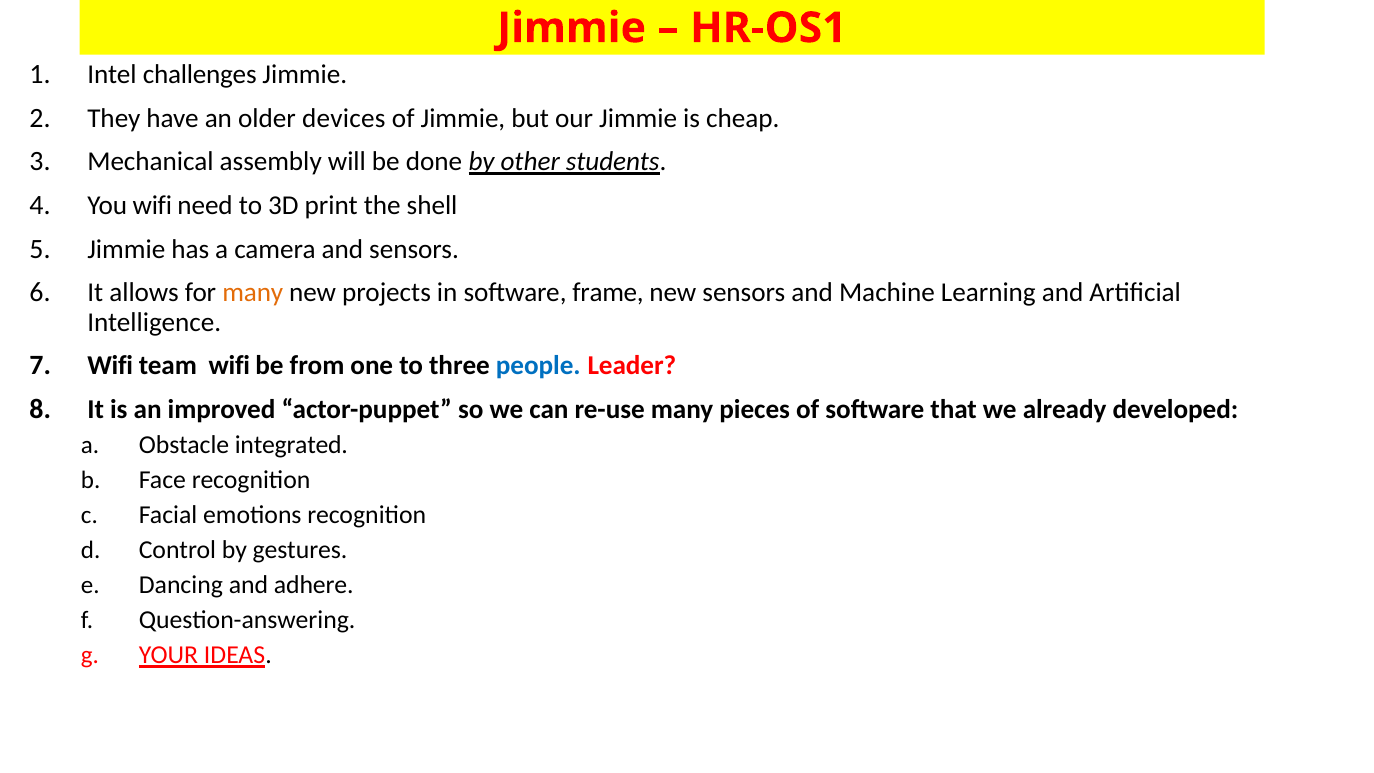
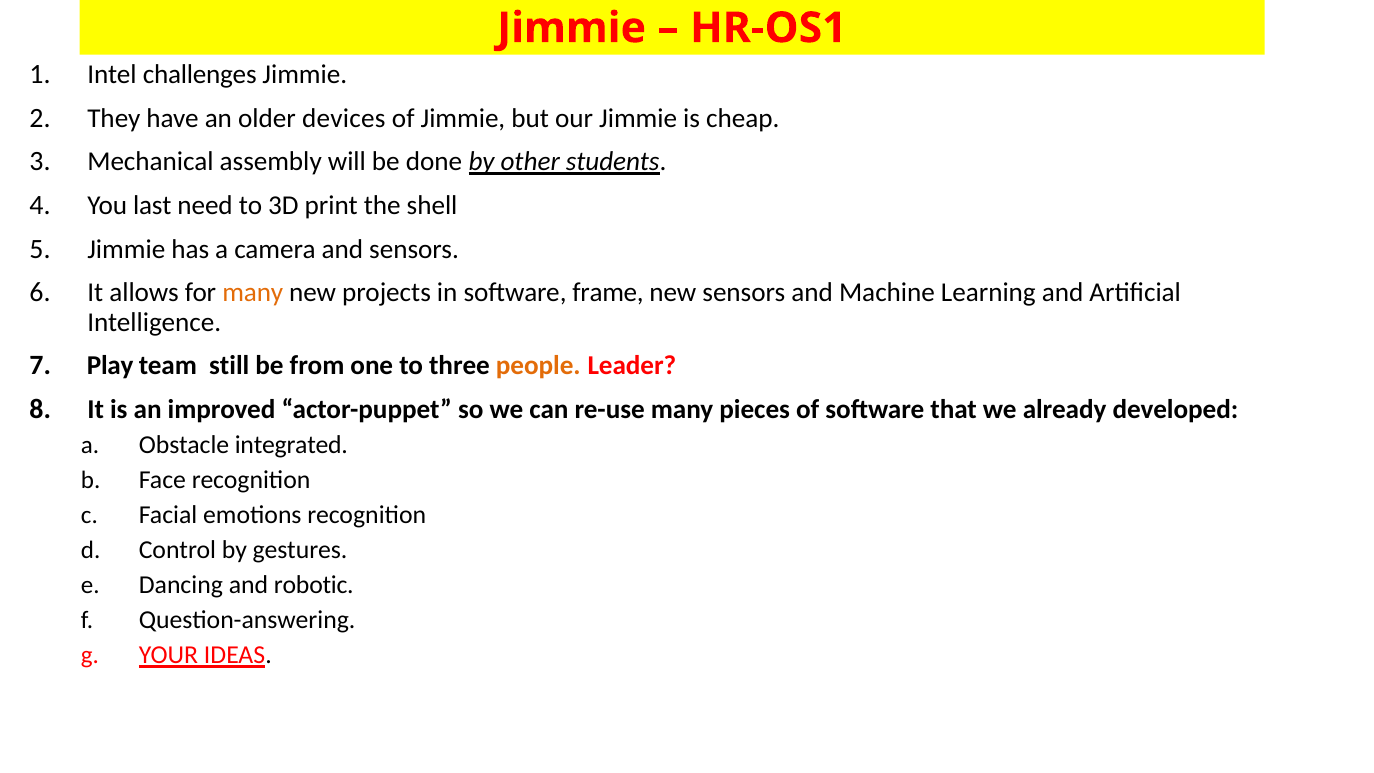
You wifi: wifi -> last (152, 205)
Wifi: Wifi -> Play (110, 366)
team wifi: wifi -> still (229, 366)
people colour: blue -> orange (538, 366)
adhere: adhere -> robotic (314, 585)
